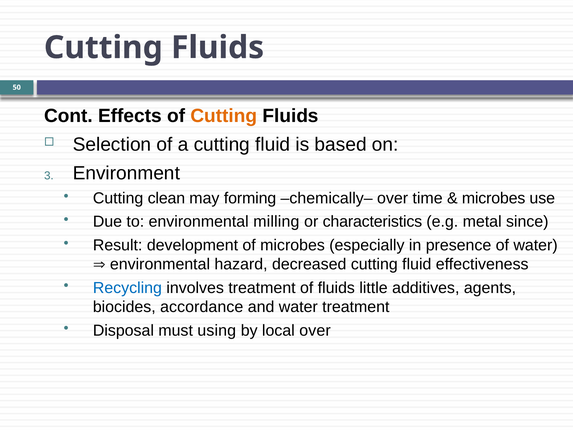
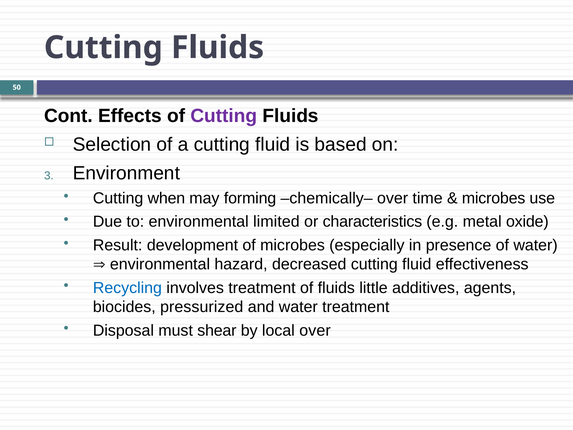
Cutting colour: orange -> purple (224, 116)
clean: clean -> when (166, 198)
milling: milling -> limited (276, 222)
since: since -> oxide (527, 222)
accordance: accordance -> pressurized (202, 307)
using: using -> shear (217, 330)
